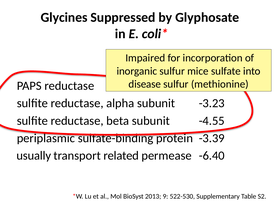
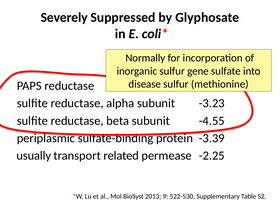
Glycines: Glycines -> Severely (64, 17)
Impaired: Impaired -> Normally (145, 58)
mice: mice -> gene (198, 71)
-6.40: -6.40 -> -2.25 (212, 156)
